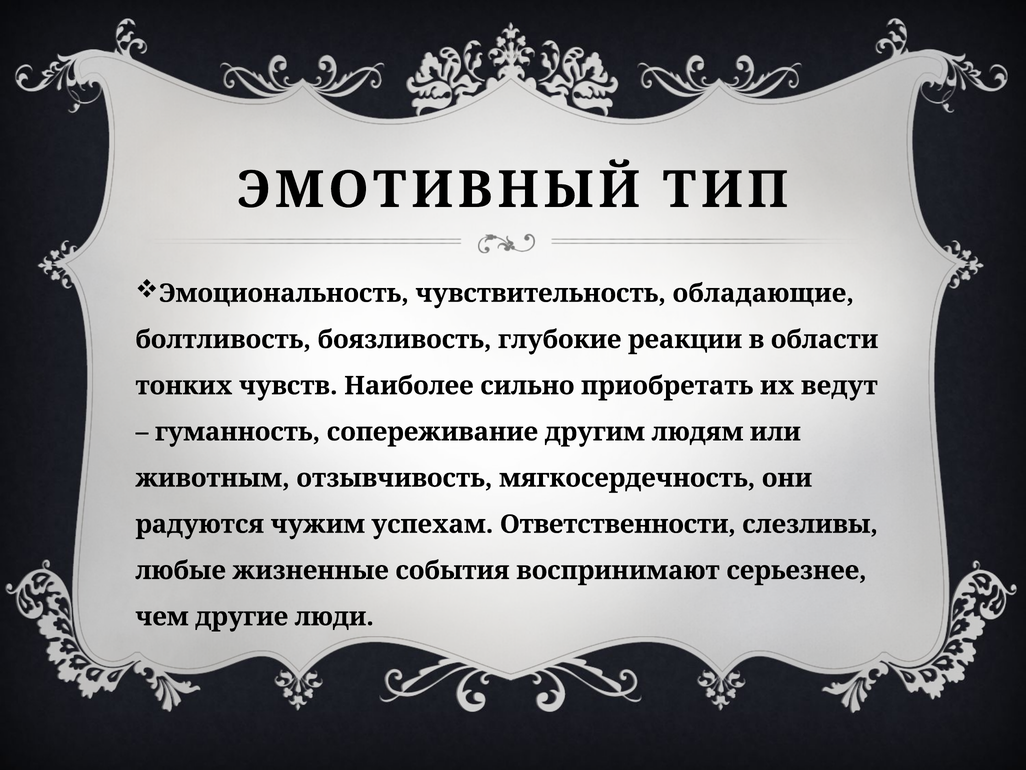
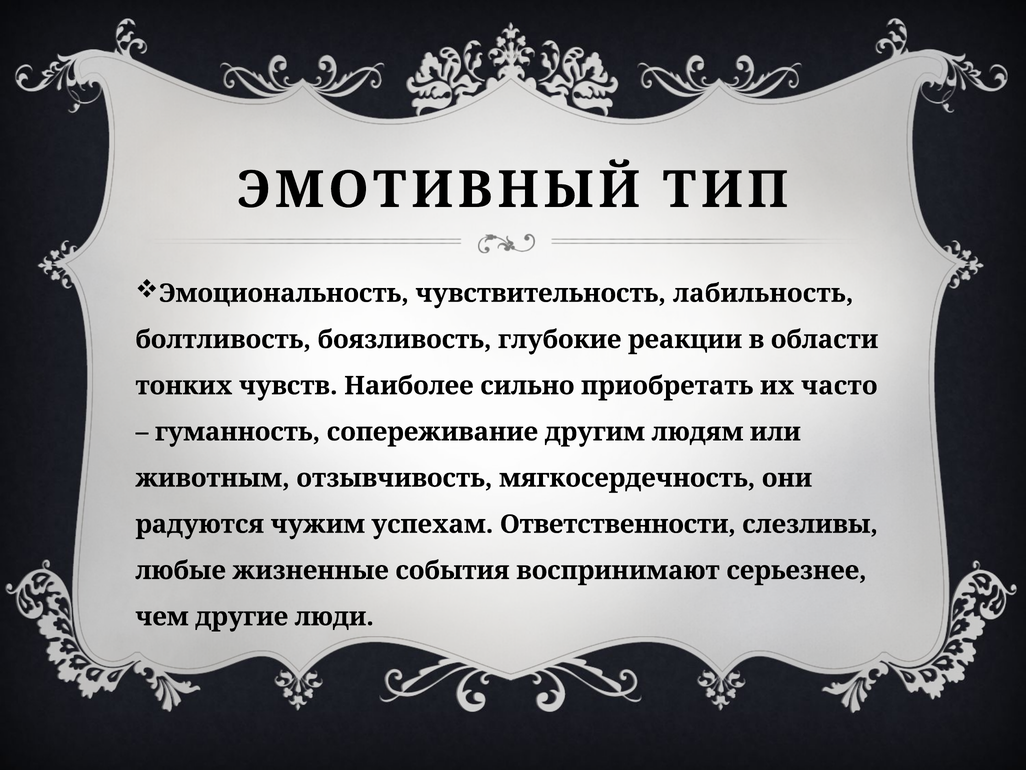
обладающие: обладающие -> лабильность (763, 293)
ведут: ведут -> часто (839, 386)
